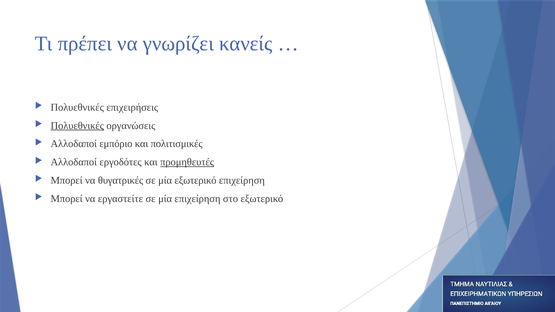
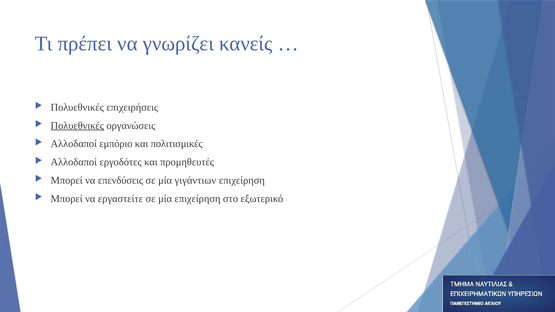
προμηθευτές underline: present -> none (187, 162)
θυγατρικές: θυγατρικές -> επενδύσεις (121, 181)
μία εξωτερικό: εξωτερικό -> γιγάντιων (195, 181)
